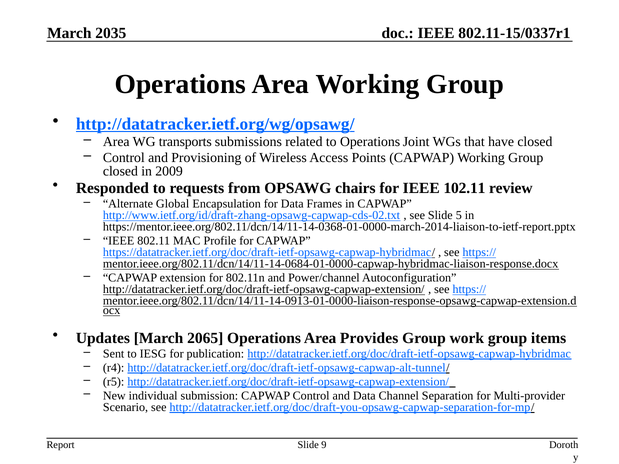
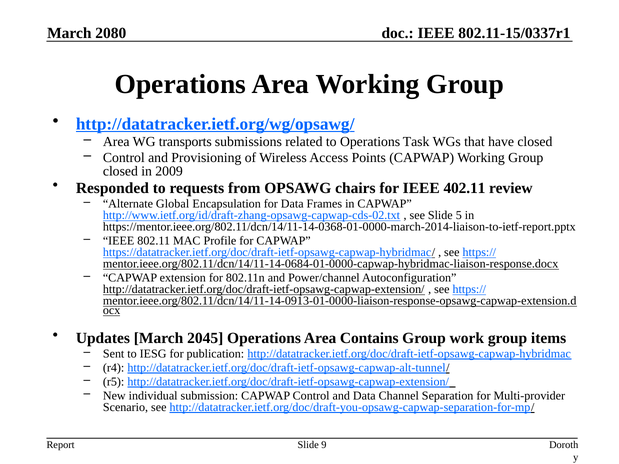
2035: 2035 -> 2080 (111, 33)
Joint: Joint -> Task (416, 142)
102.11: 102.11 -> 402.11 (464, 188)
2065: 2065 -> 2045 (205, 338)
Provides: Provides -> Contains (369, 338)
